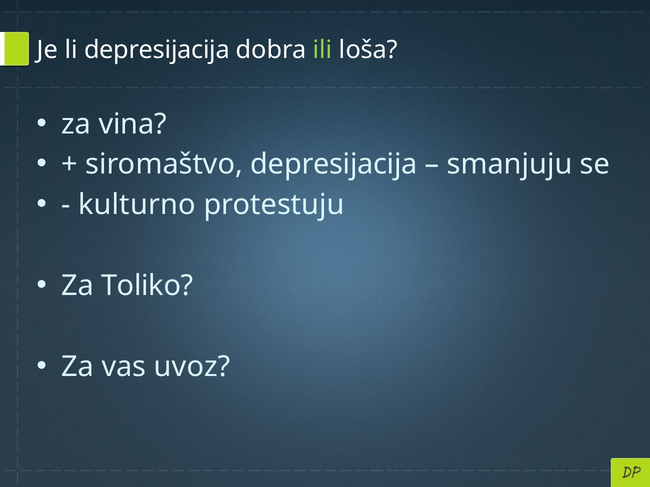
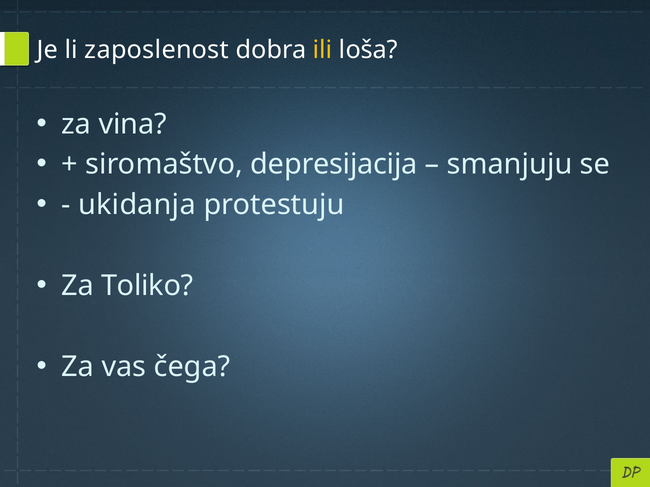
li depresijacija: depresijacija -> zaposlenost (157, 50)
ili colour: light green -> yellow (323, 50)
kulturno: kulturno -> ukidanja (137, 205)
uvoz: uvoz -> čega (192, 367)
